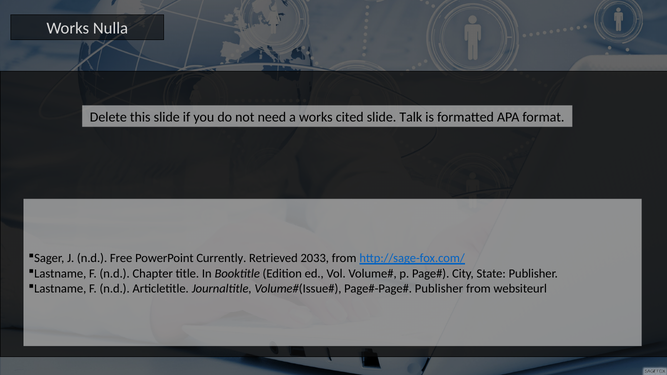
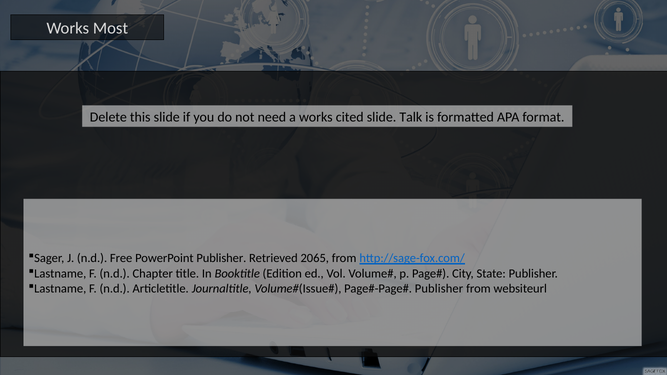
Nulla: Nulla -> Most (111, 28)
PowerPoint Currently: Currently -> Publisher (221, 258)
2033: 2033 -> 2065 (315, 258)
